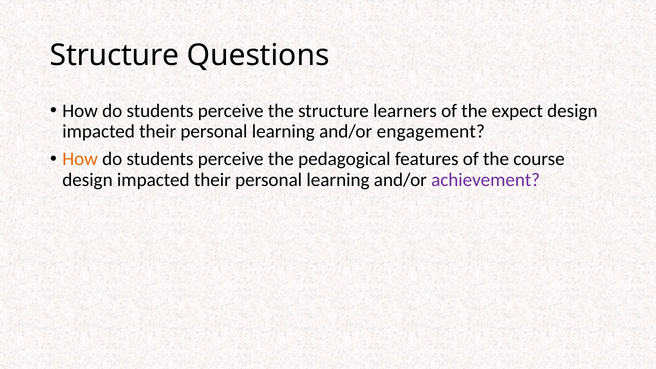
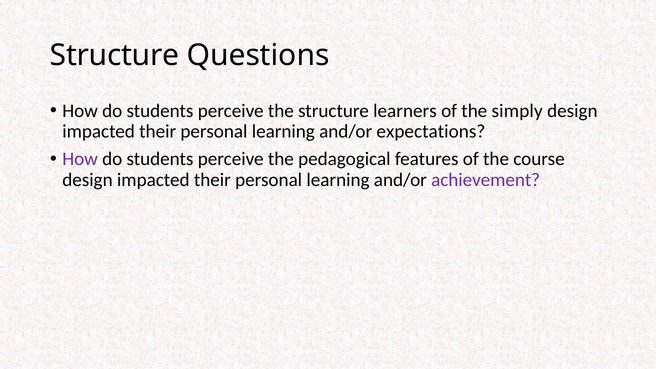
expect: expect -> simply (517, 111)
engagement: engagement -> expectations (431, 132)
How colour: orange -> purple (80, 159)
